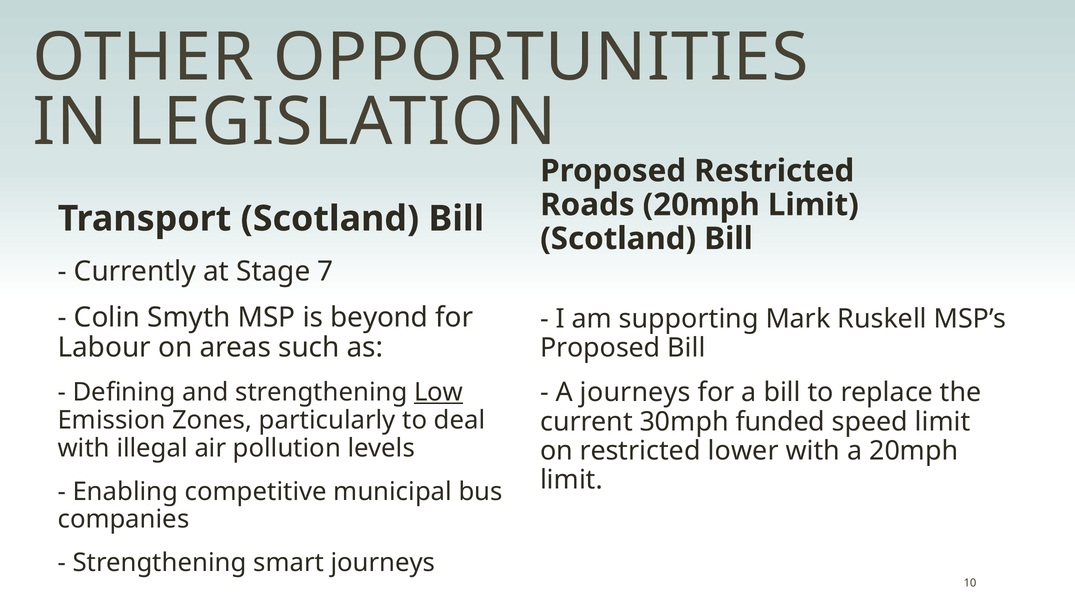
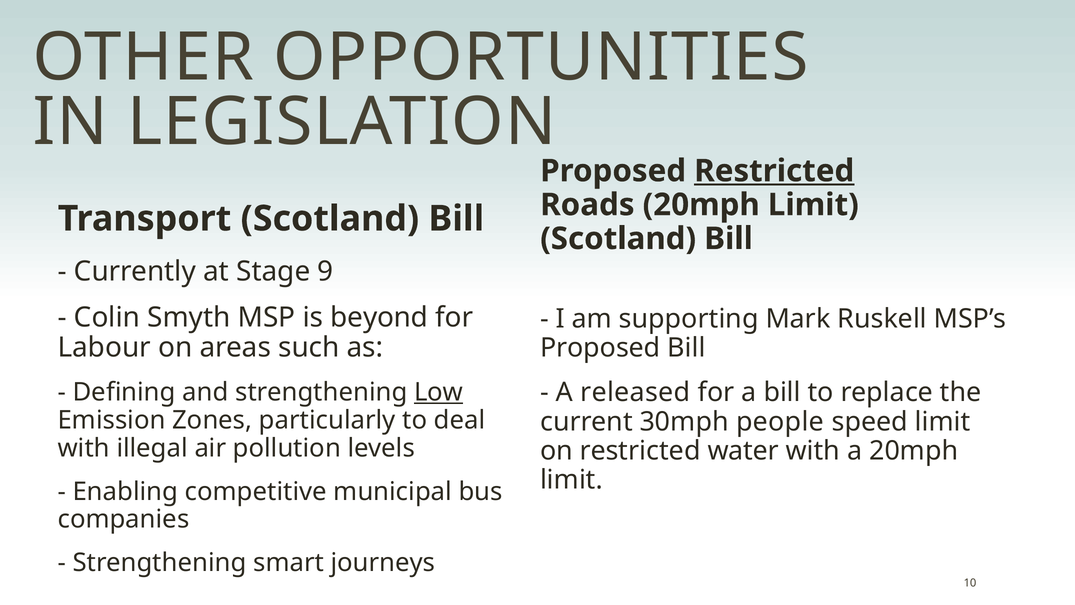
Restricted underline: none -> present (774, 171)
7: 7 -> 9 (325, 271)
A journeys: journeys -> released (635, 392)
funded: funded -> people (780, 421)
lower: lower -> water (743, 450)
